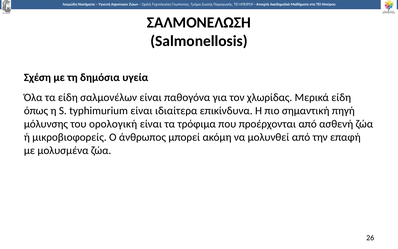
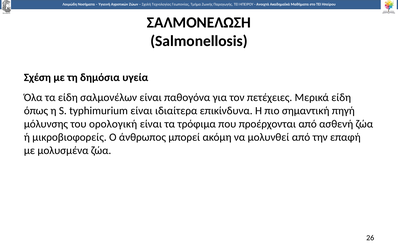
χλωρίδας: χλωρίδας -> πετέχειες (270, 97)
